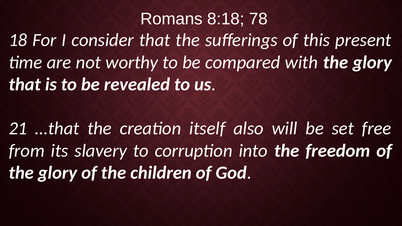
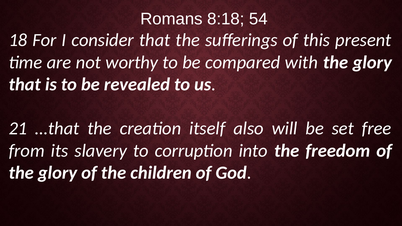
78: 78 -> 54 (258, 19)
